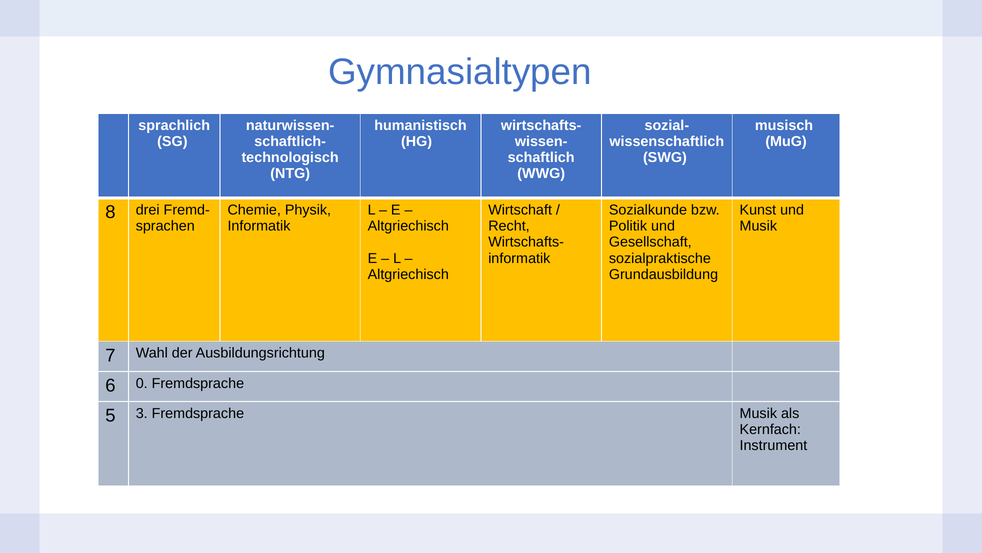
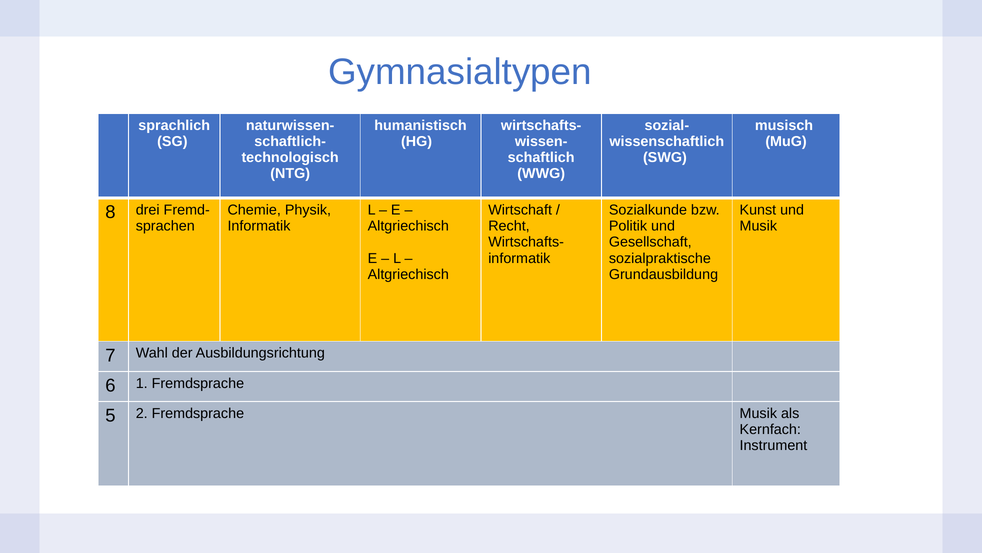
0: 0 -> 1 (142, 383)
3: 3 -> 2 (142, 413)
